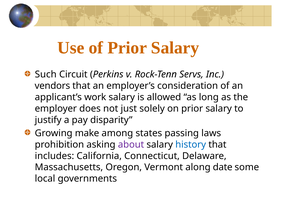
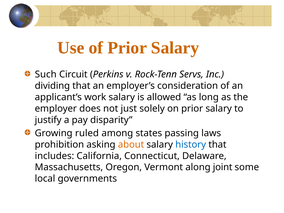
vendors: vendors -> dividing (52, 86)
make: make -> ruled (87, 133)
about colour: purple -> orange (131, 145)
date: date -> joint (223, 167)
